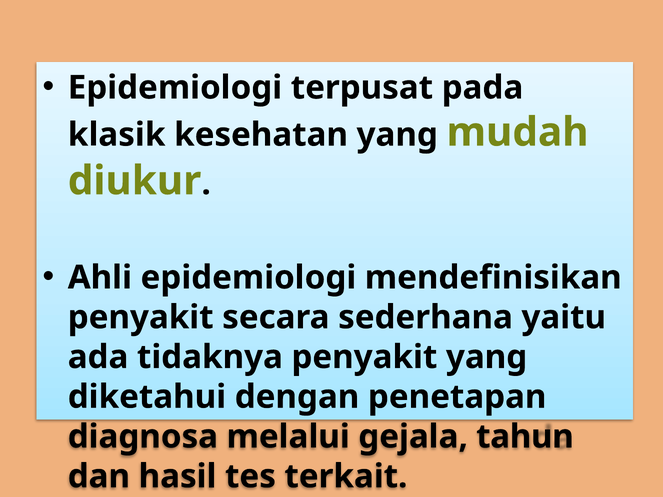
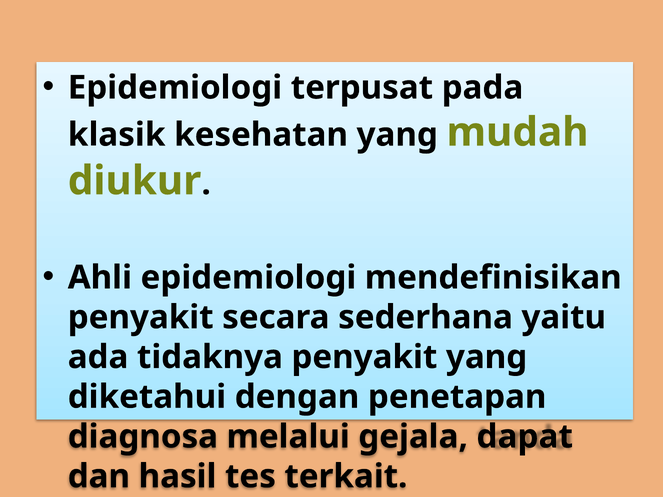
tahun: tahun -> dapat (525, 437)
